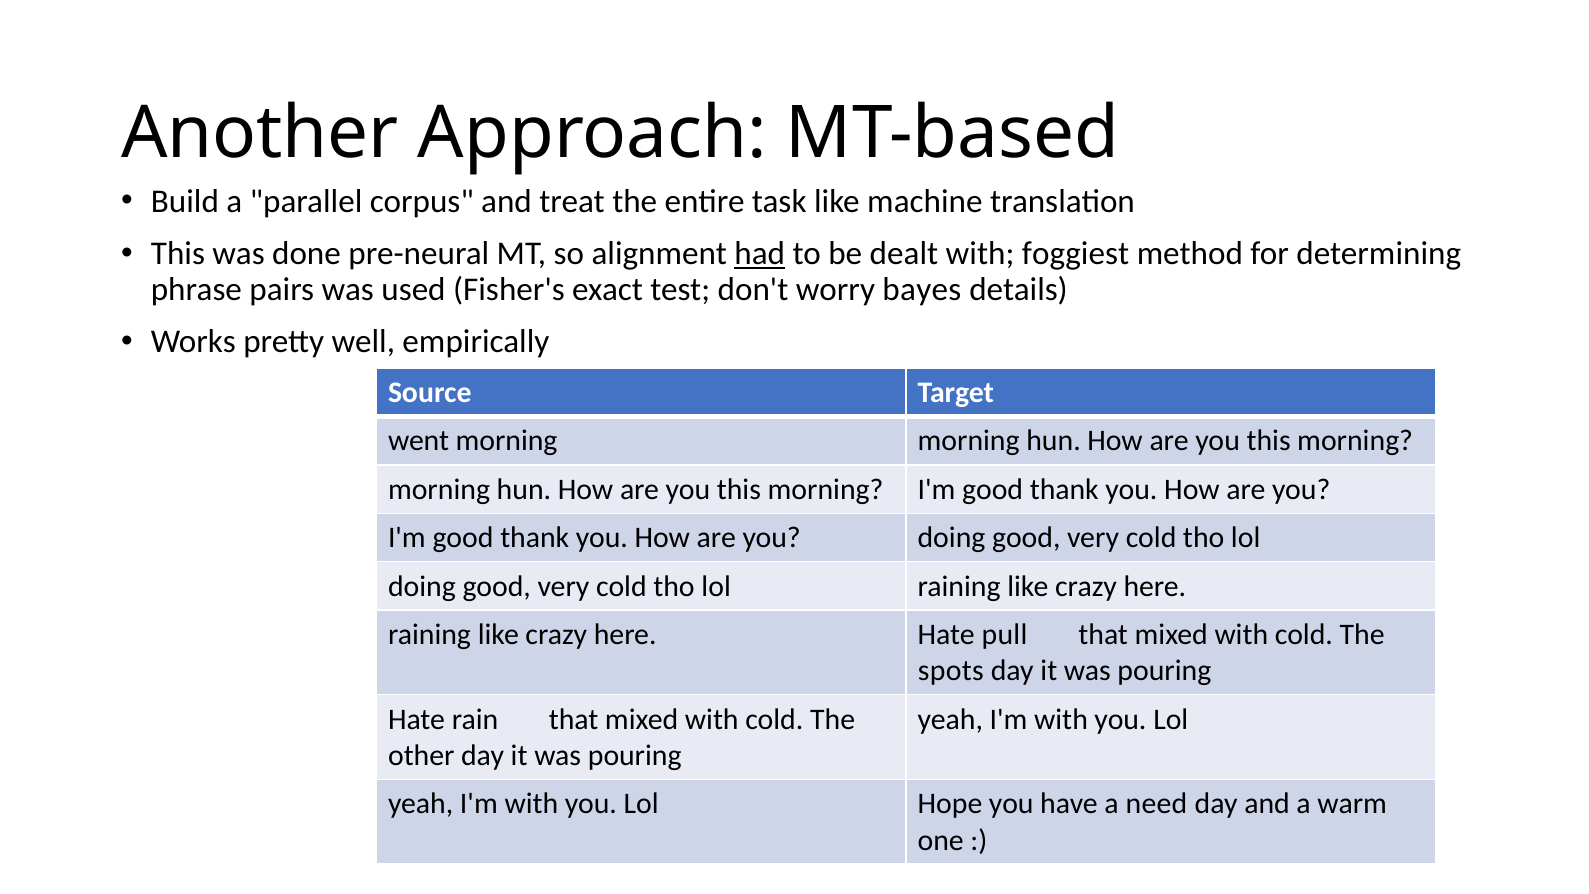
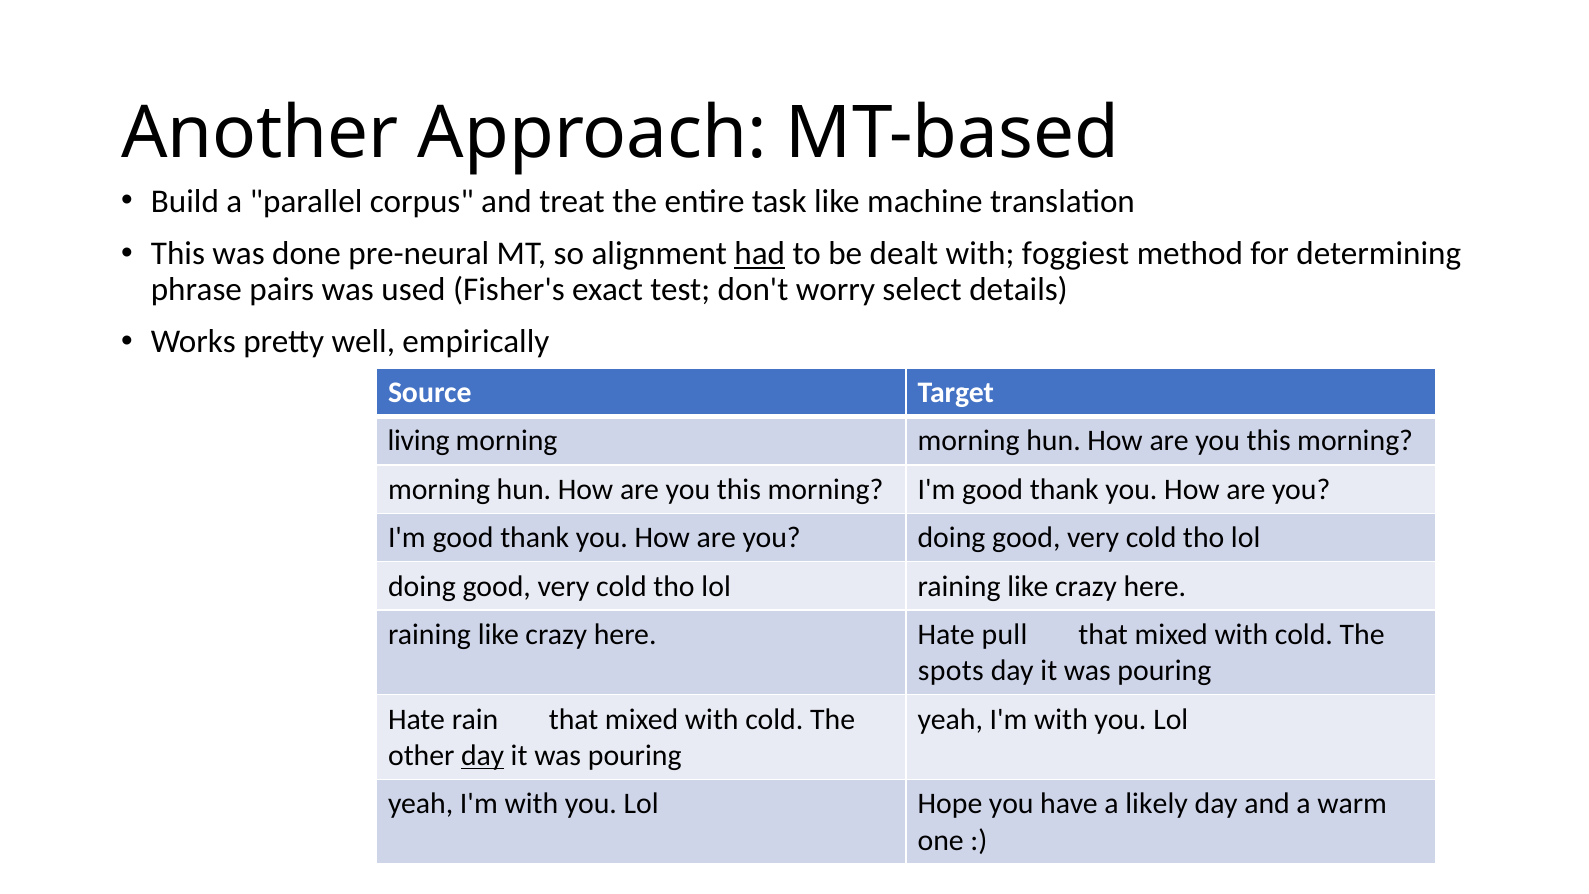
bayes: bayes -> select (922, 289)
went: went -> living (419, 441)
day underline: none -> present (483, 755)
need: need -> likely (1157, 804)
